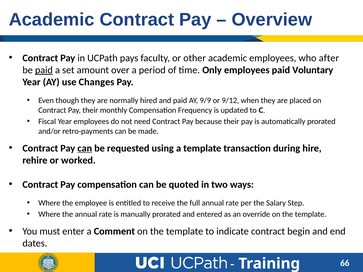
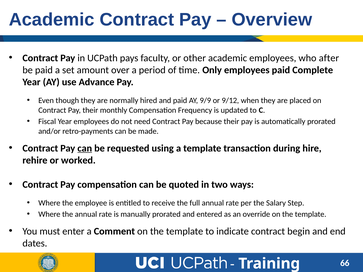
paid underline: present -> none (44, 70)
Voluntary: Voluntary -> Complete (313, 70)
Changes: Changes -> Advance (97, 82)
